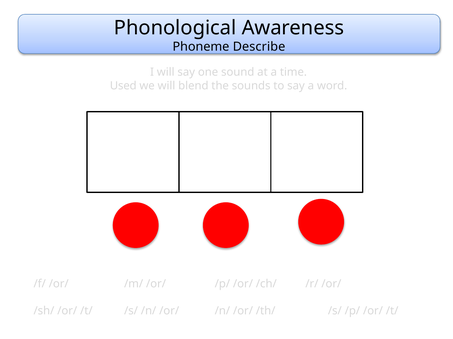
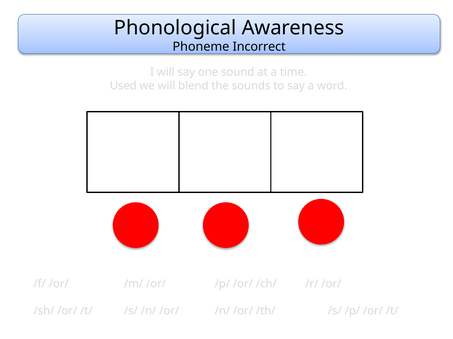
Describe: Describe -> Incorrect (259, 47)
